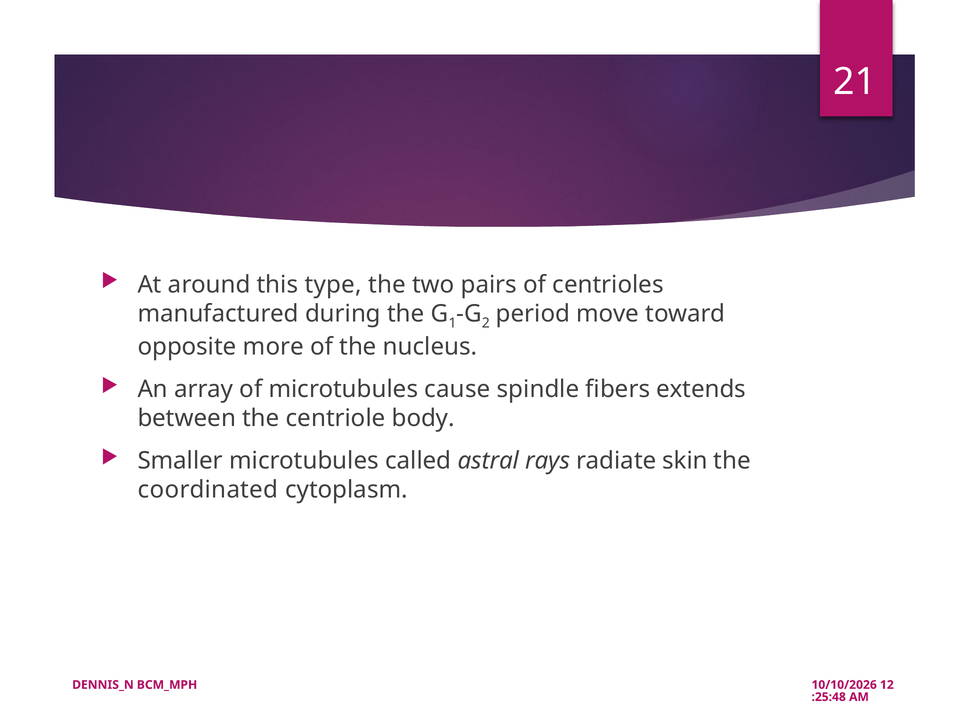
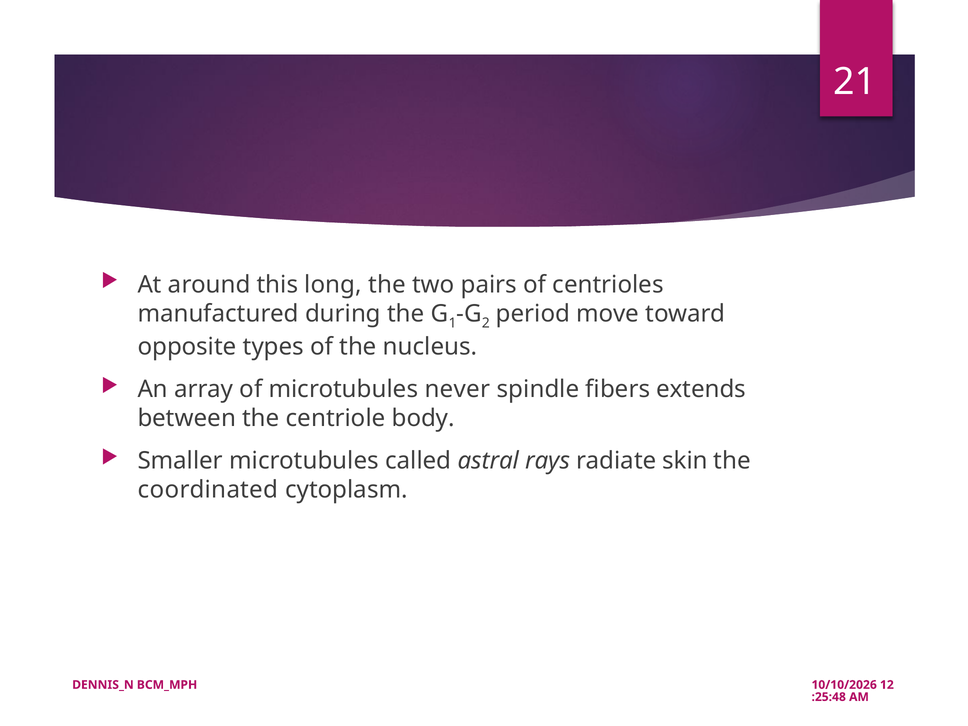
type: type -> long (333, 285)
more: more -> types (273, 347)
cause: cause -> never (457, 389)
